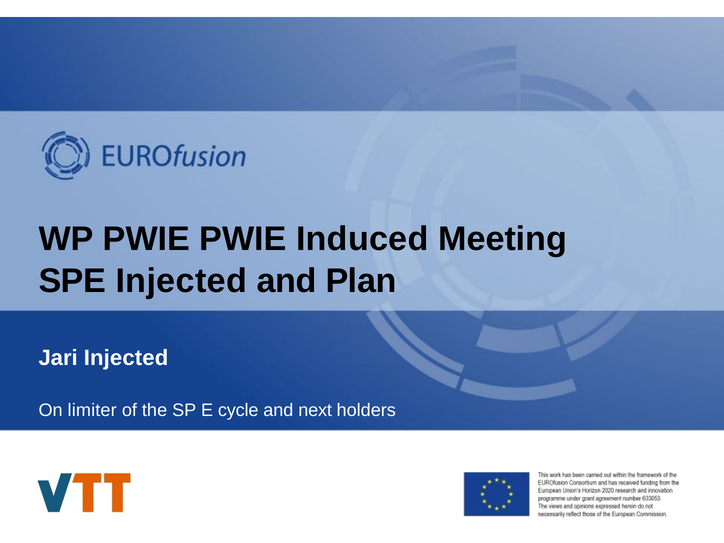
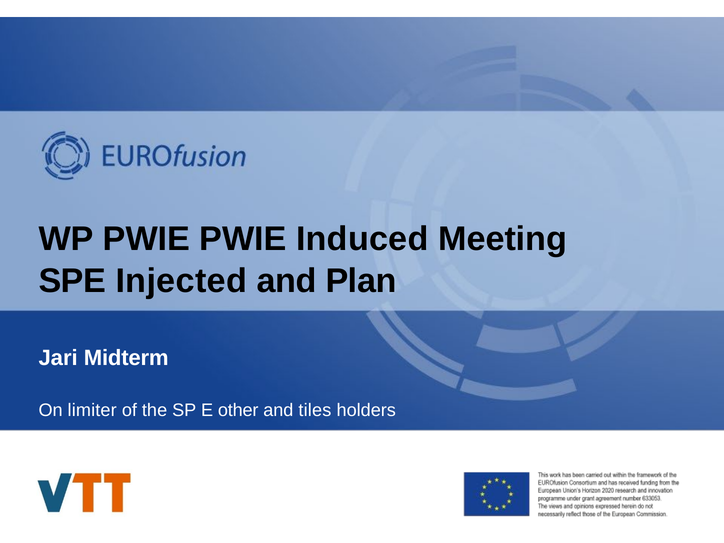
Jari Injected: Injected -> Midterm (126, 358)
cycle: cycle -> other (238, 410)
next: next -> tiles (315, 410)
